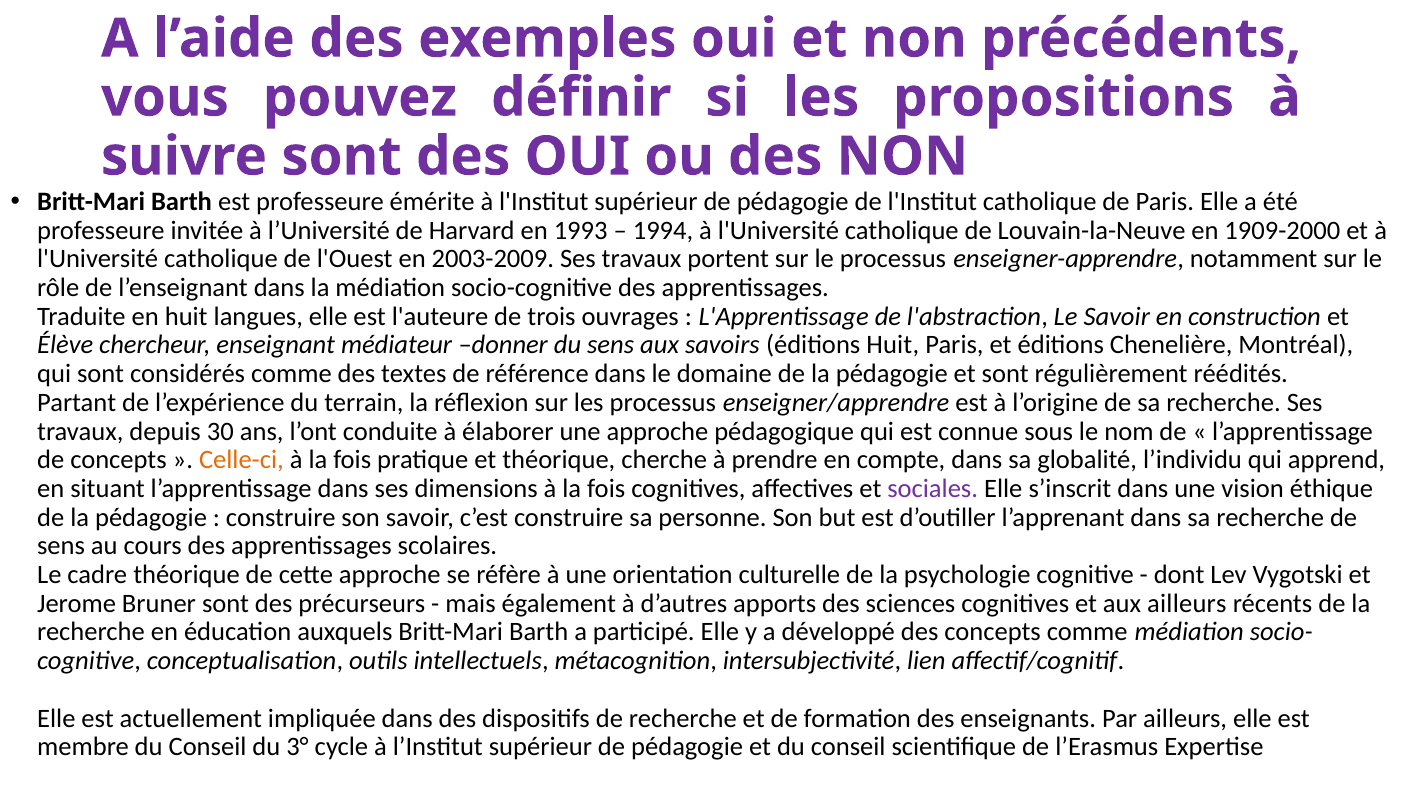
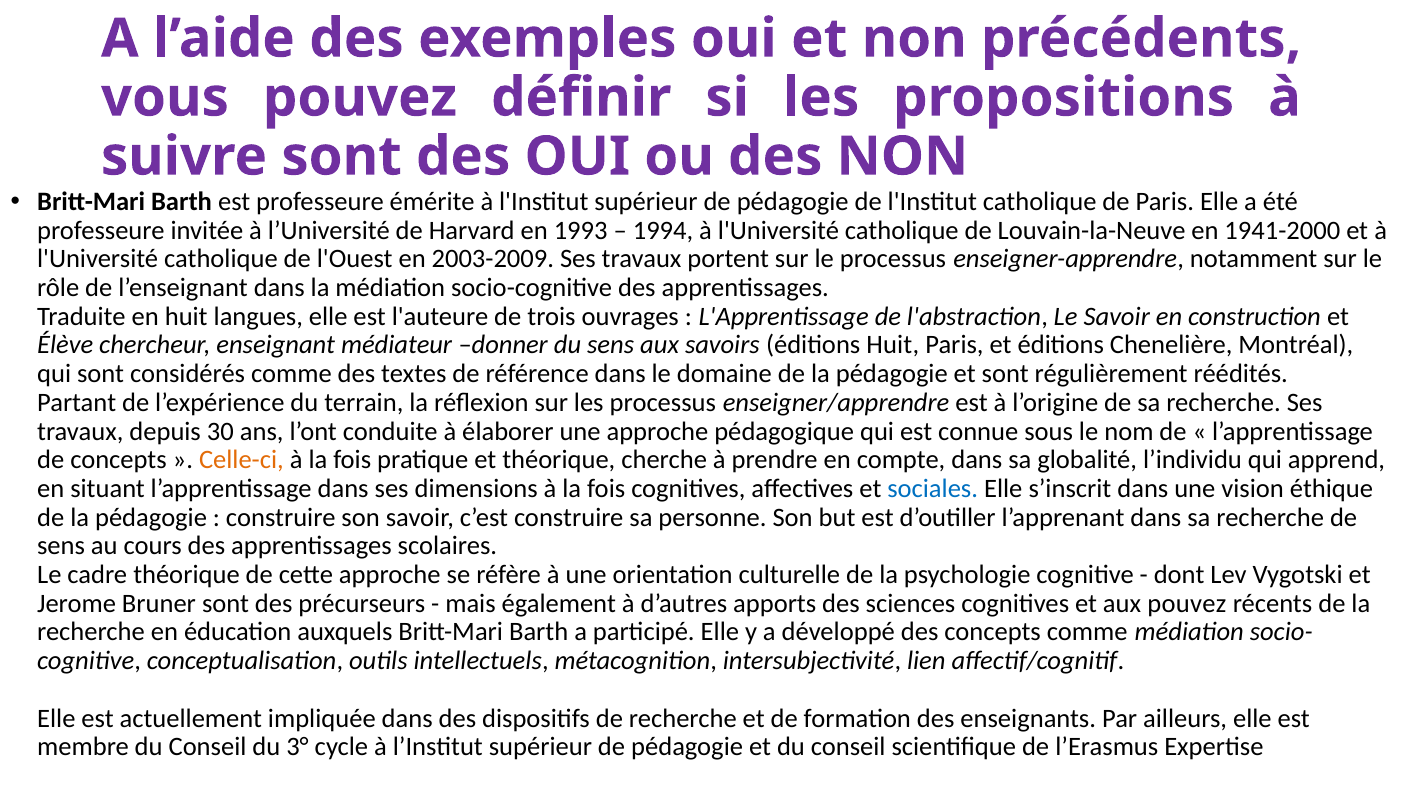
1909-2000: 1909-2000 -> 1941-2000 (1282, 230)
sociales colour: purple -> blue (933, 489)
aux ailleurs: ailleurs -> pouvez (1187, 604)
